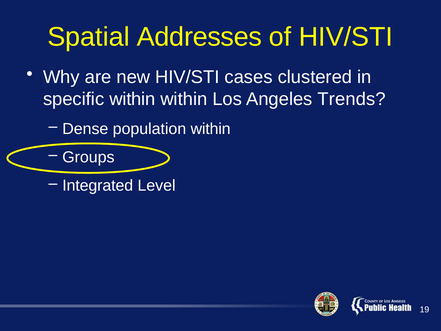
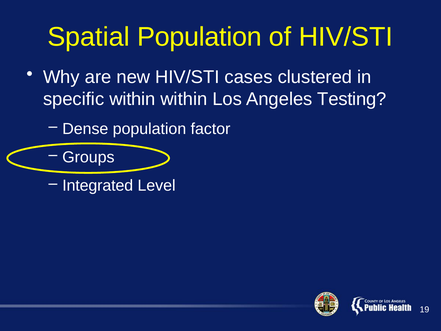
Spatial Addresses: Addresses -> Population (199, 37)
Trends: Trends -> Testing (352, 99)
population within: within -> factor (211, 129)
